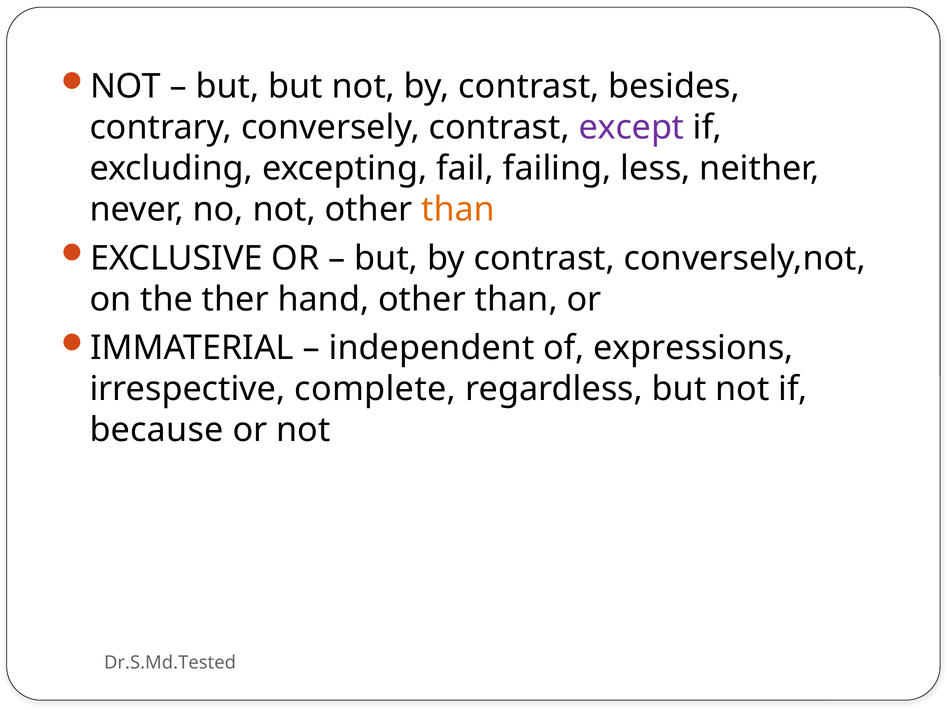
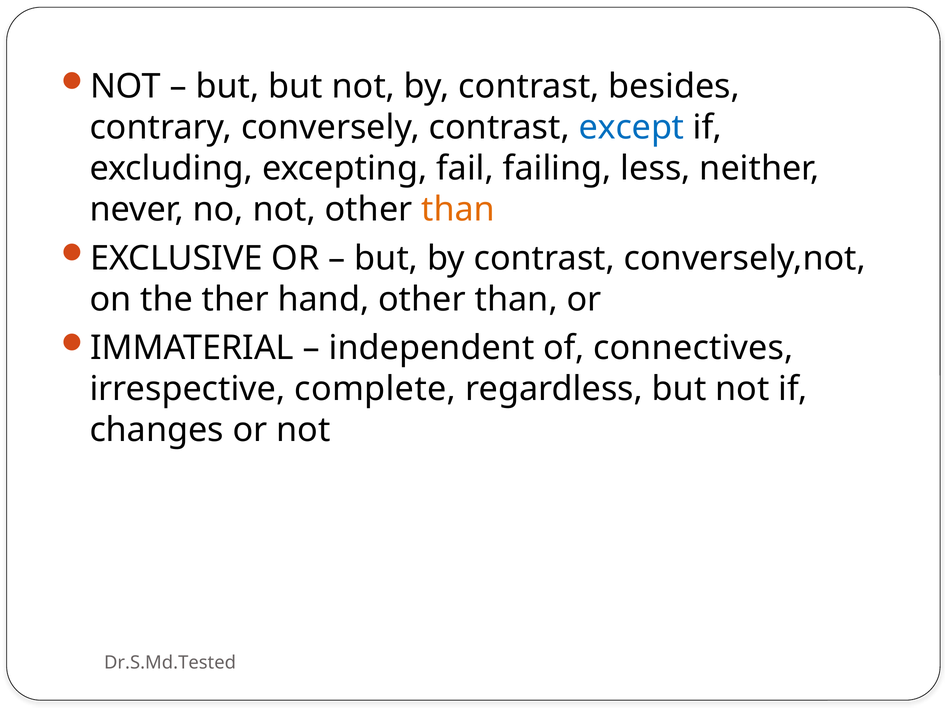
except colour: purple -> blue (631, 128)
expressions: expressions -> connectives (693, 348)
because: because -> changes (157, 430)
